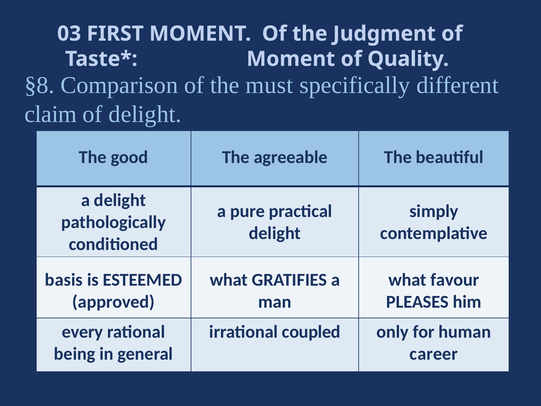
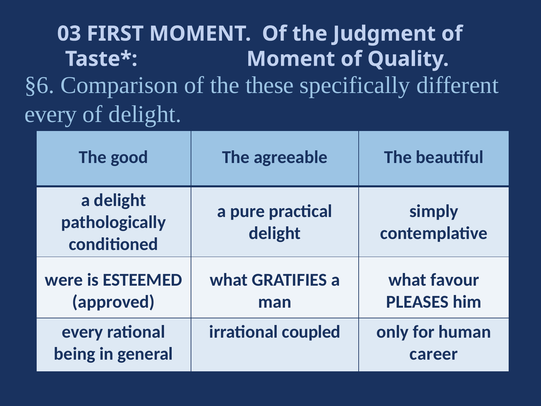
§8: §8 -> §6 (40, 85)
must: must -> these (270, 85)
claim: claim -> every (51, 114)
basis: basis -> were (64, 280)
